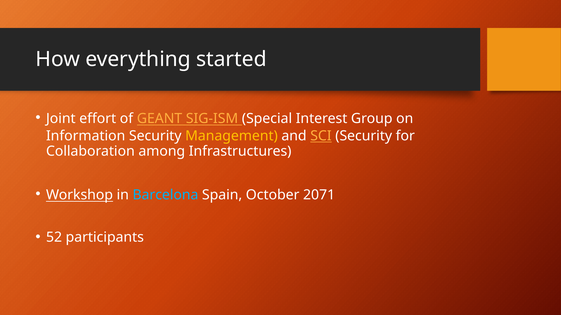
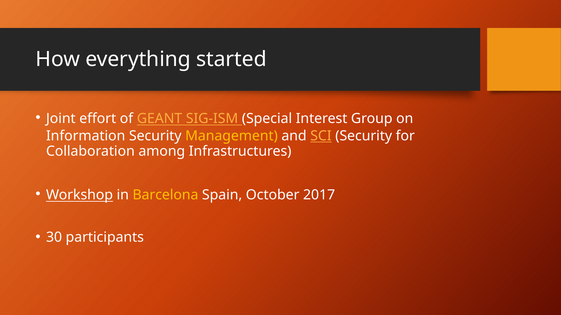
Barcelona colour: light blue -> yellow (165, 195)
2071: 2071 -> 2017 (319, 195)
52: 52 -> 30 (54, 238)
